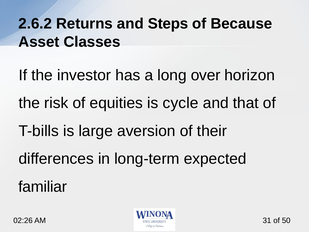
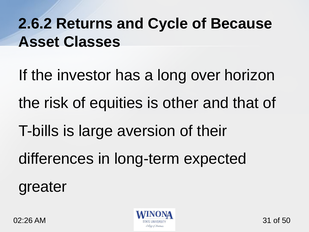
Steps: Steps -> Cycle (168, 24)
cycle: cycle -> other (181, 103)
familiar: familiar -> greater (43, 186)
